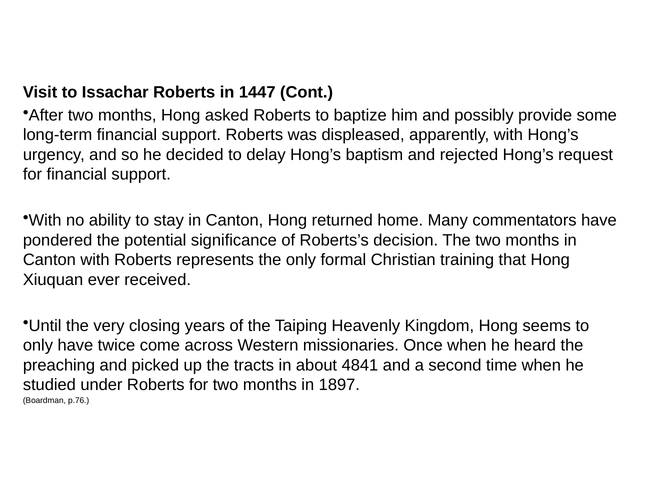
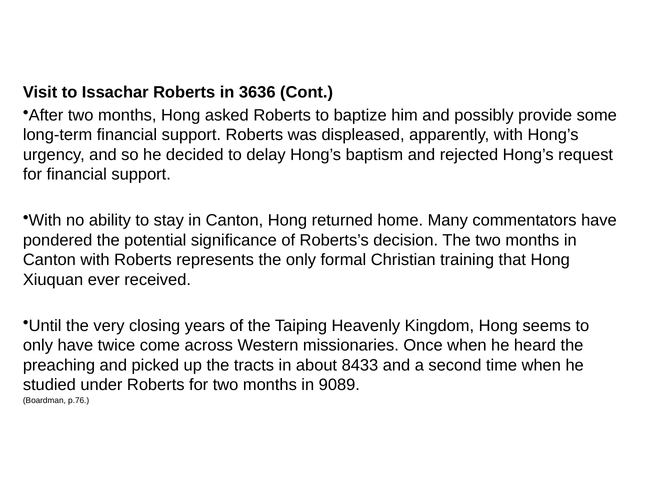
1447: 1447 -> 3636 (257, 92)
4841: 4841 -> 8433 (360, 365)
1897: 1897 -> 9089 (339, 385)
